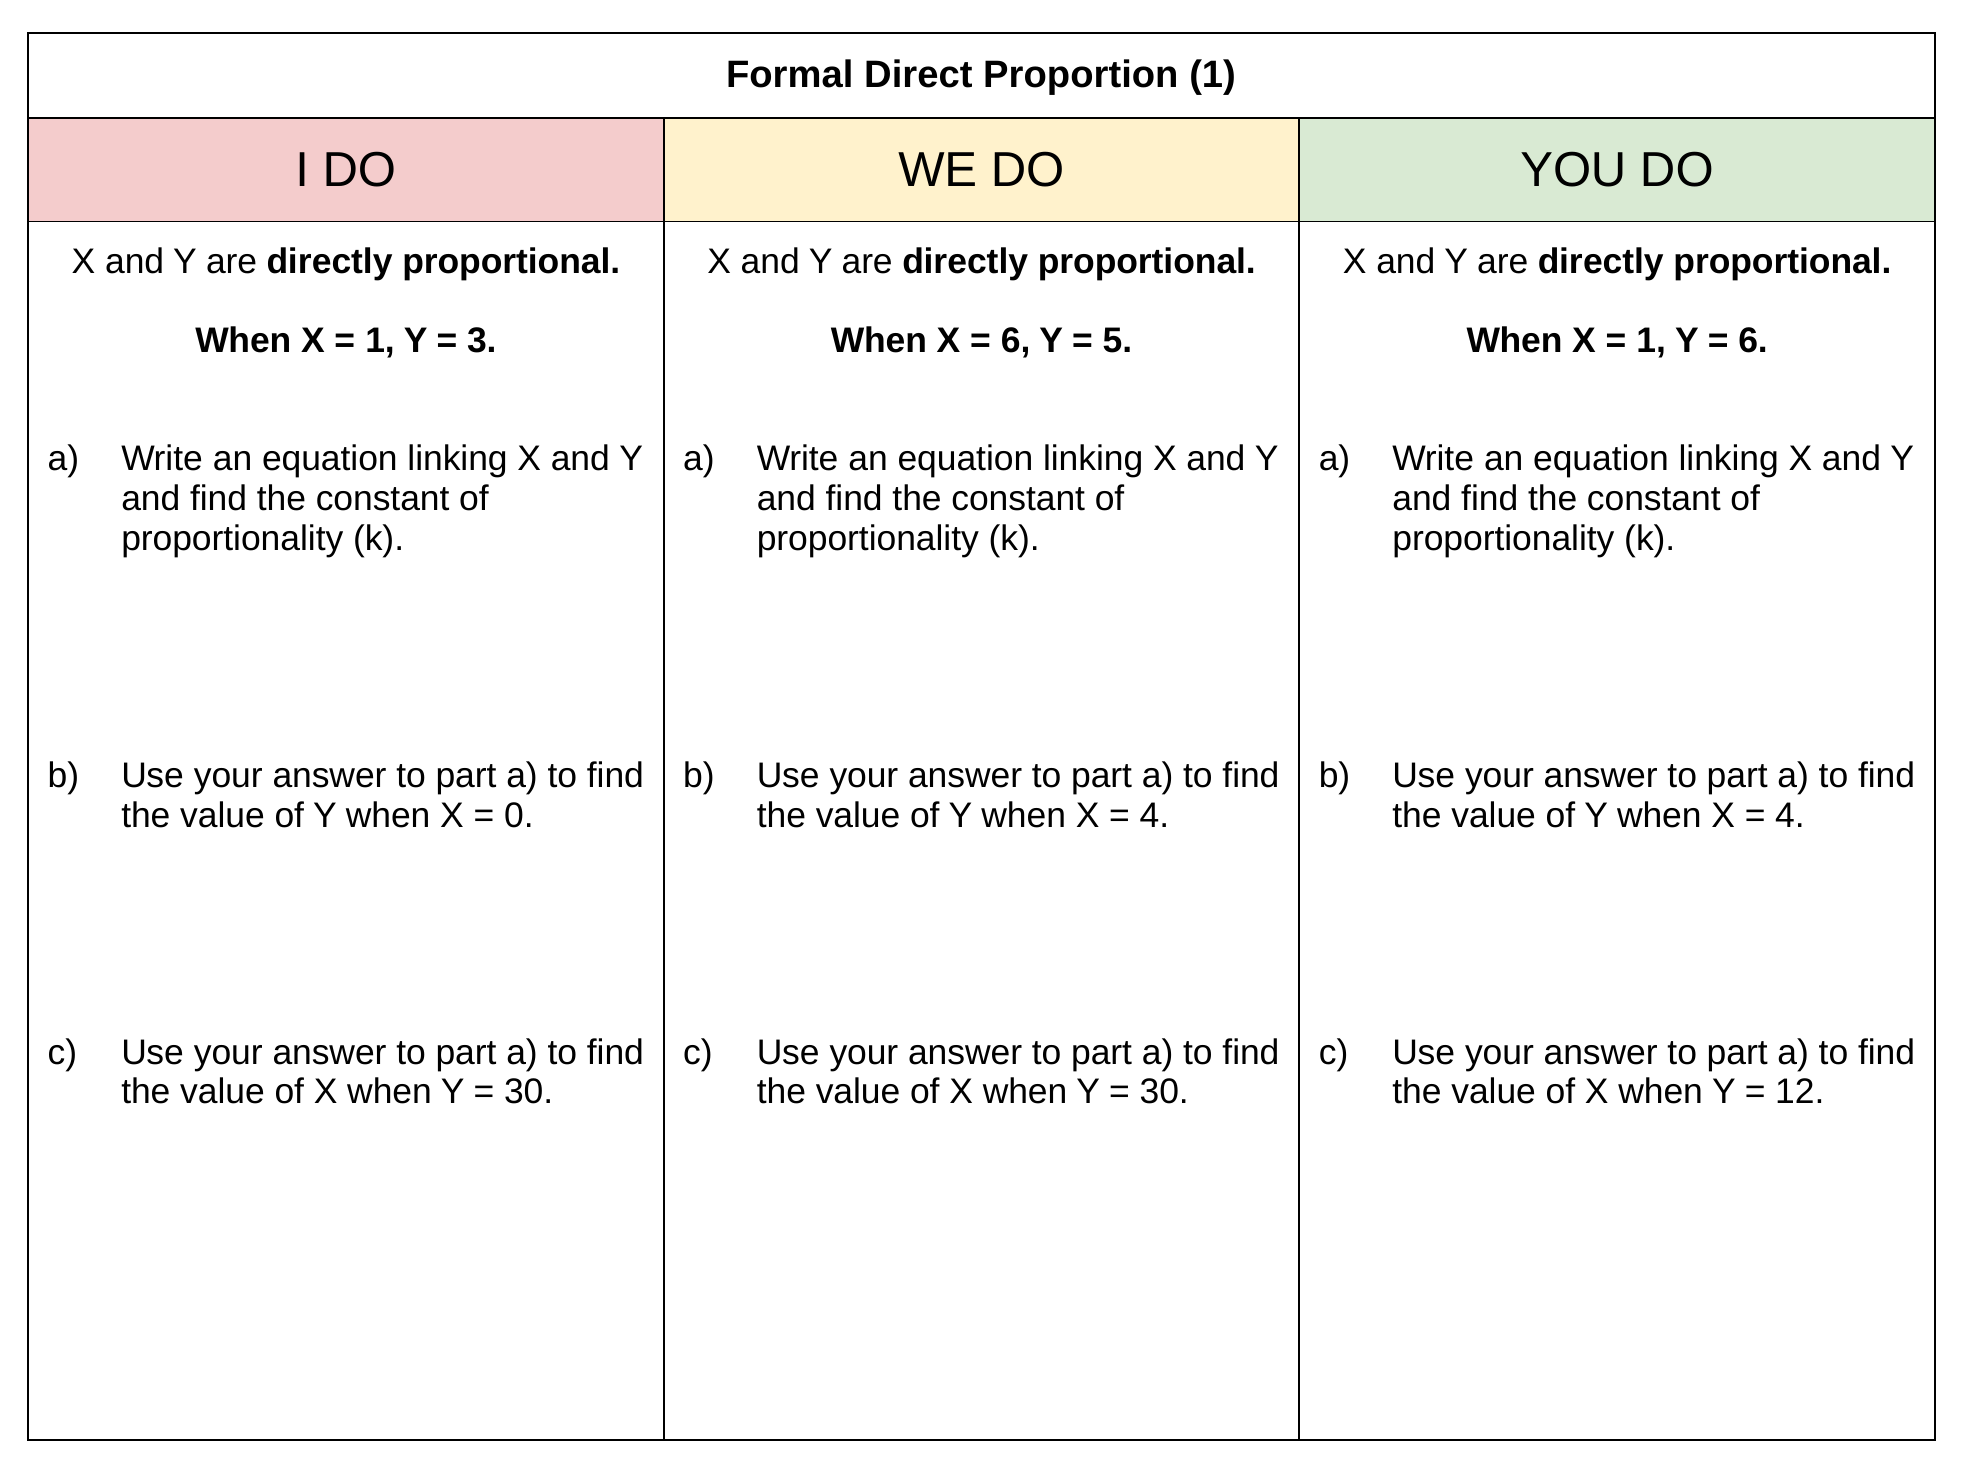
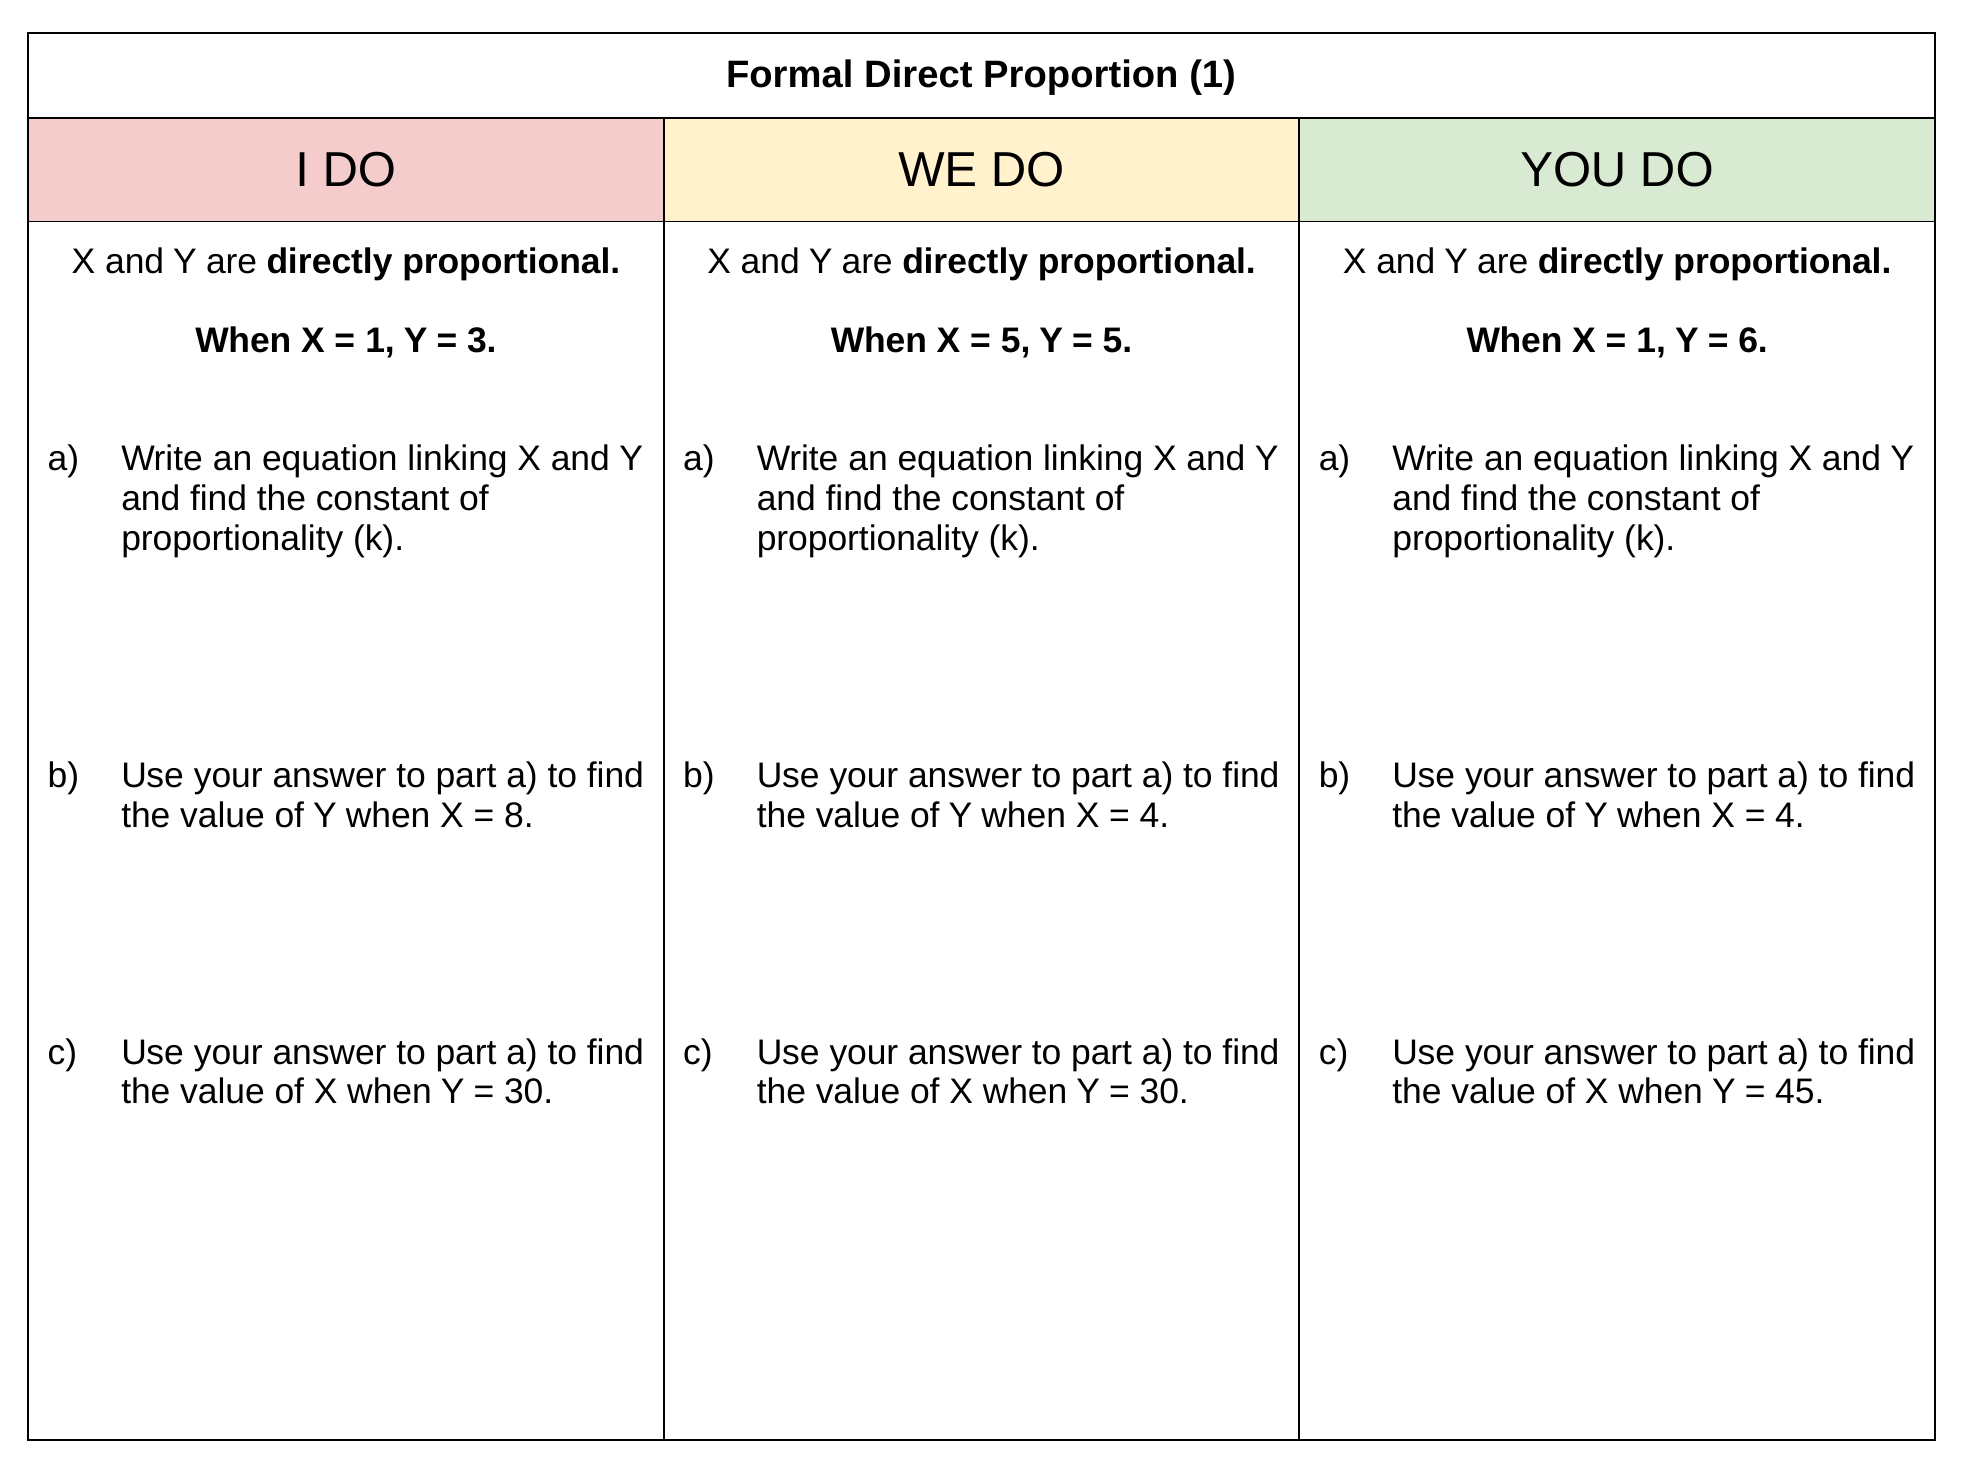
6: 6 -> 5 (1016, 341)
0: 0 -> 8 (519, 815)
12: 12 -> 45 (1800, 1092)
